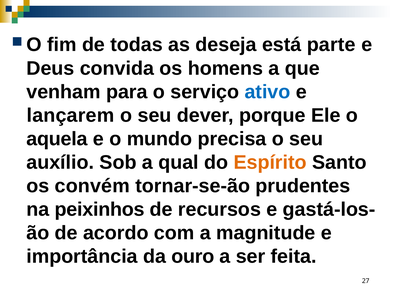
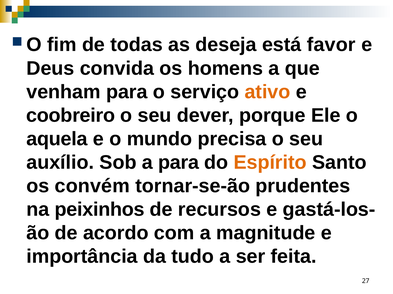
parte: parte -> favor (331, 45)
ativo colour: blue -> orange (267, 92)
lançarem: lançarem -> coobreiro (71, 116)
a qual: qual -> para (179, 163)
ouro: ouro -> tudo (193, 257)
